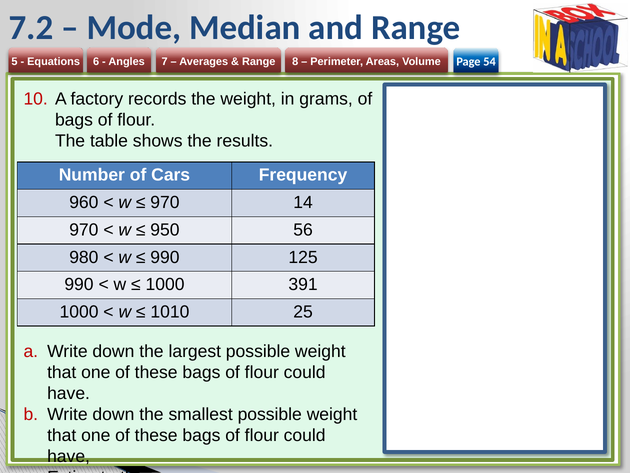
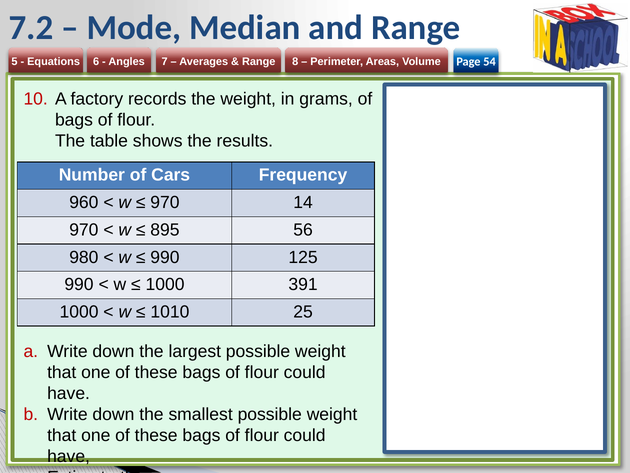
950: 950 -> 895 (165, 230)
